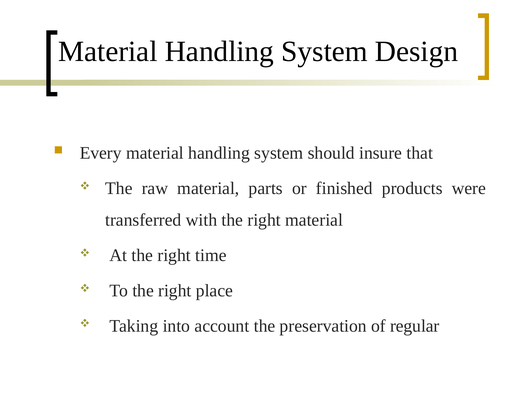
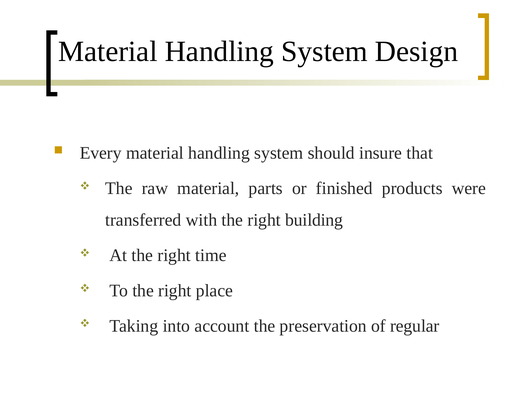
right material: material -> building (314, 220)
